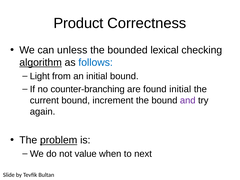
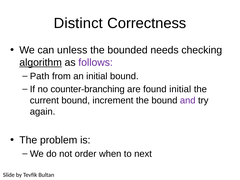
Product: Product -> Distinct (78, 23)
lexical: lexical -> needs (165, 50)
follows colour: blue -> purple (96, 63)
Light: Light -> Path (40, 76)
problem underline: present -> none (59, 140)
value: value -> order (86, 154)
